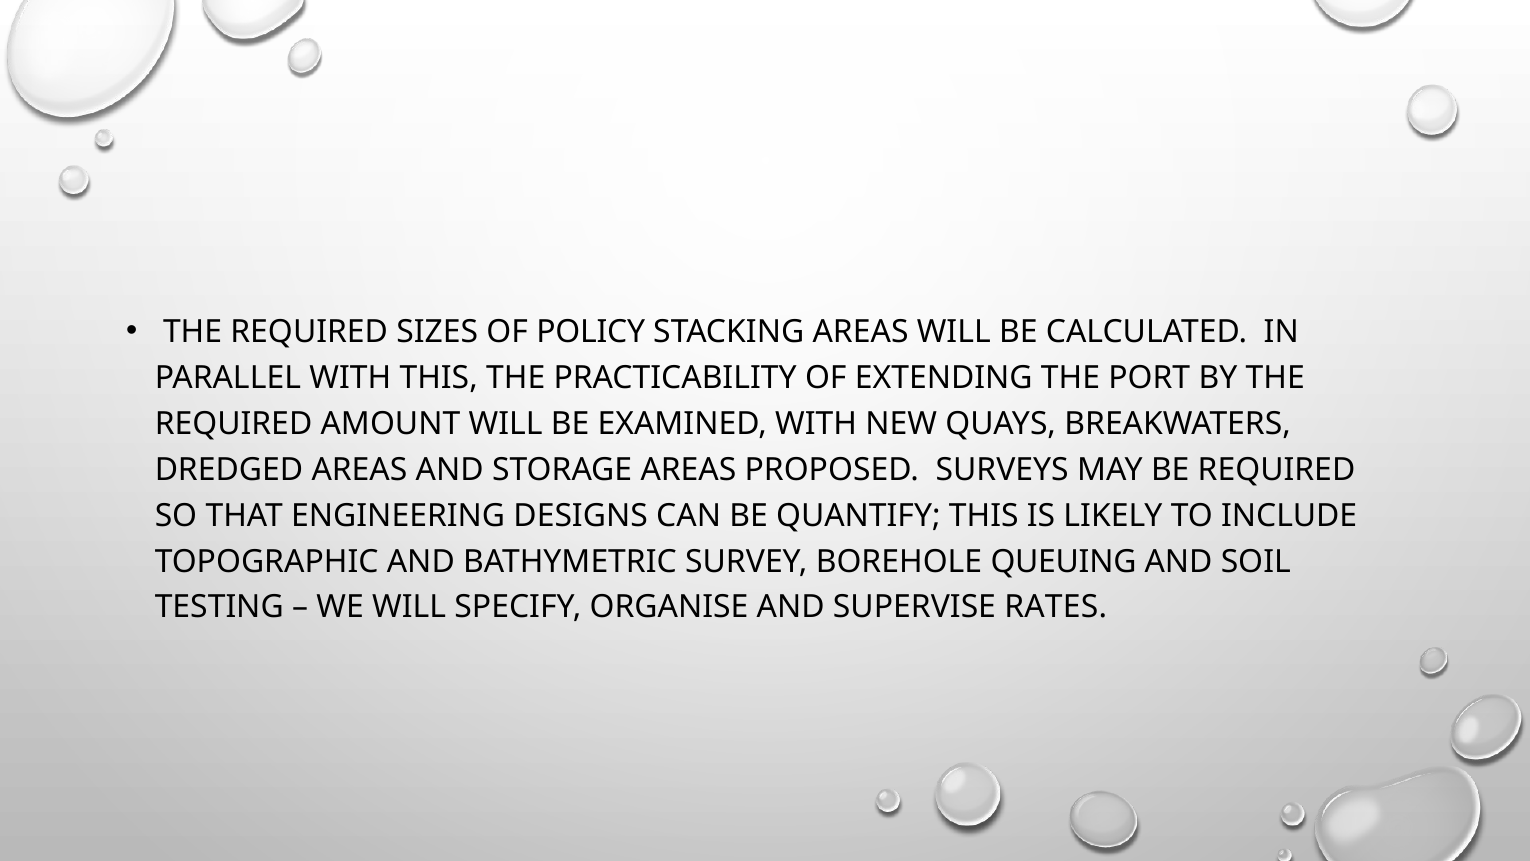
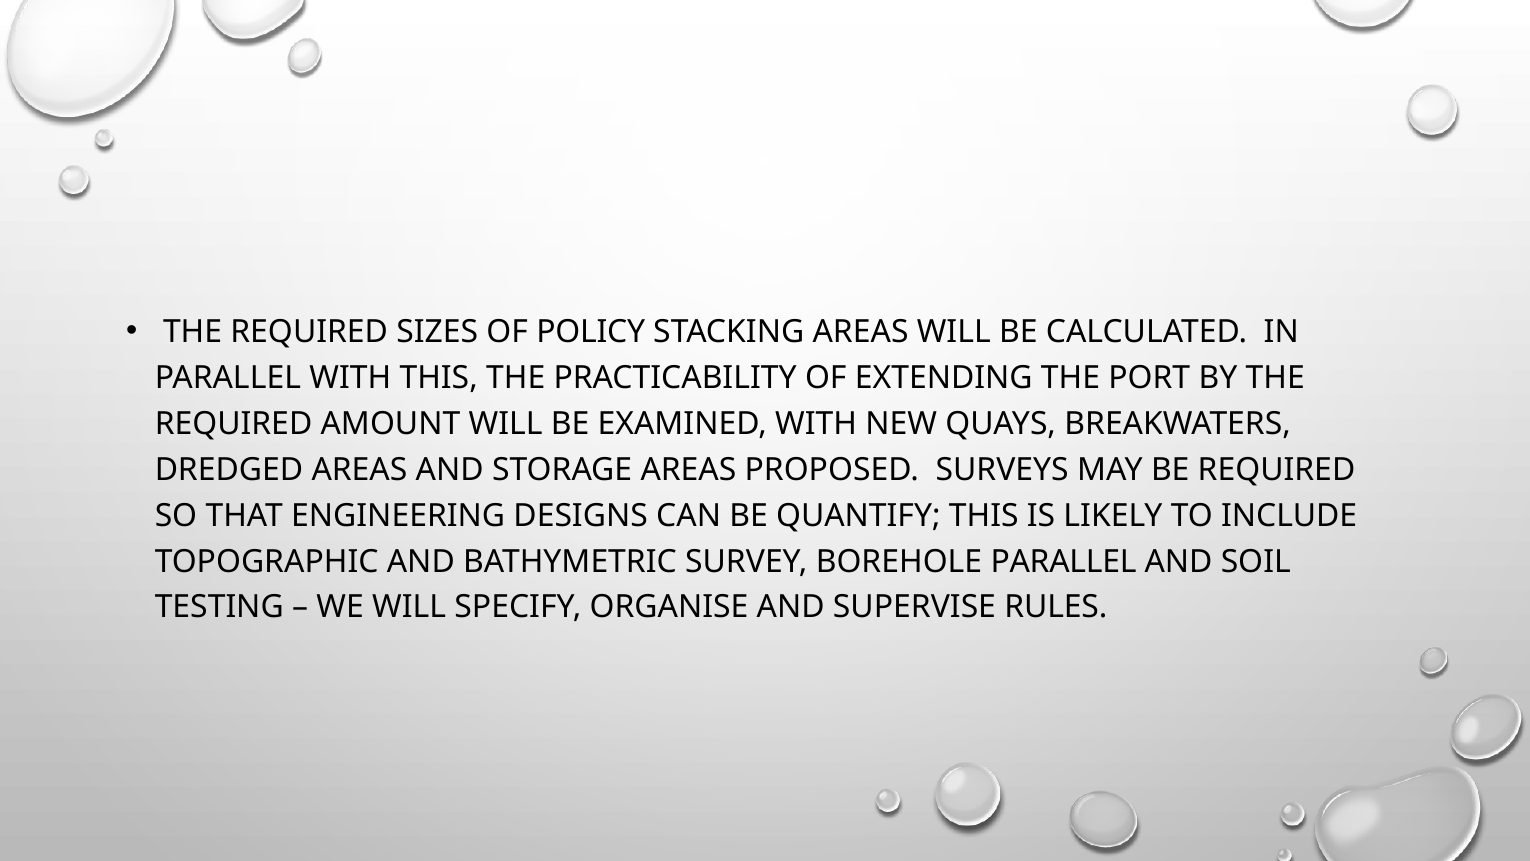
BOREHOLE QUEUING: QUEUING -> PARALLEL (1063, 561)
RATES: RATES -> RULES (1056, 607)
